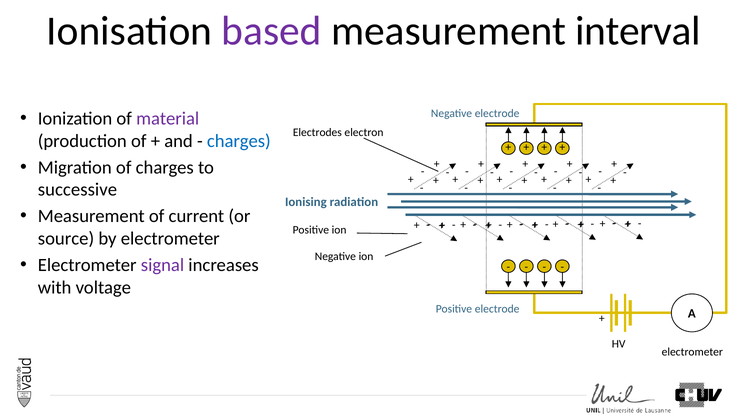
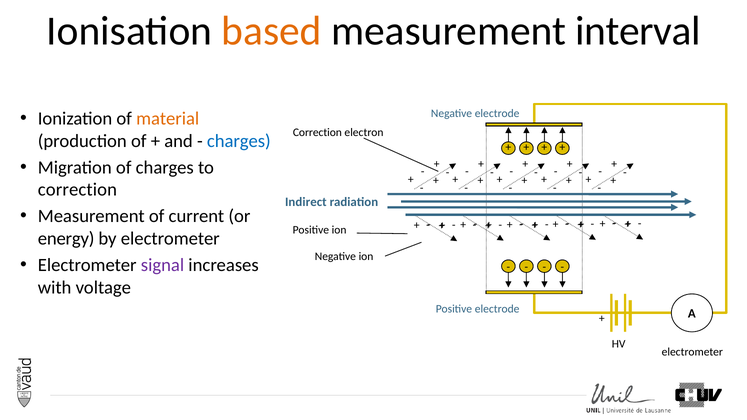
based colour: purple -> orange (272, 31)
material colour: purple -> orange (168, 119)
Electrodes: Electrodes -> Correction (317, 133)
successive: successive -> correction (77, 190)
Ionising: Ionising -> Indirect (306, 202)
source: source -> energy (66, 239)
